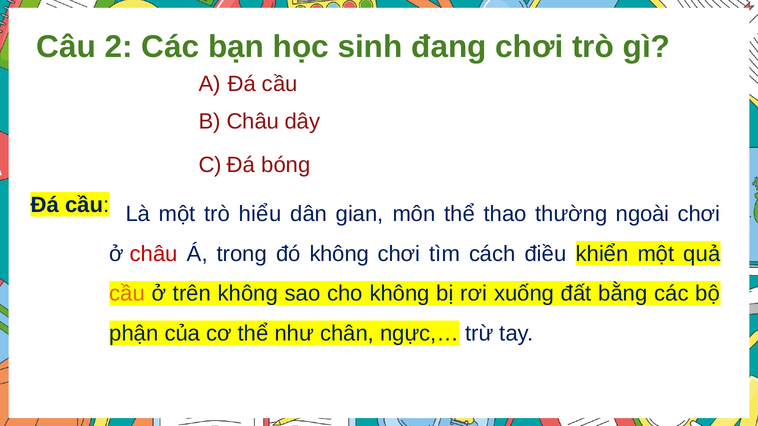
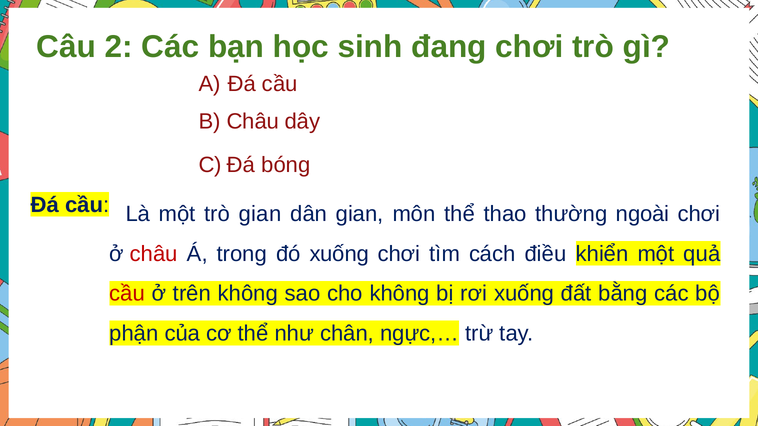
trò hiểu: hiểu -> gian (260, 214)
đó không: không -> xuống (339, 254)
cầu colour: orange -> red (127, 294)
